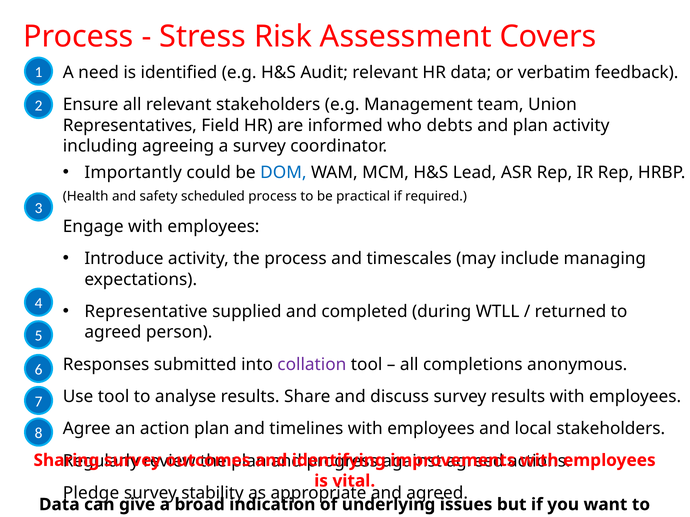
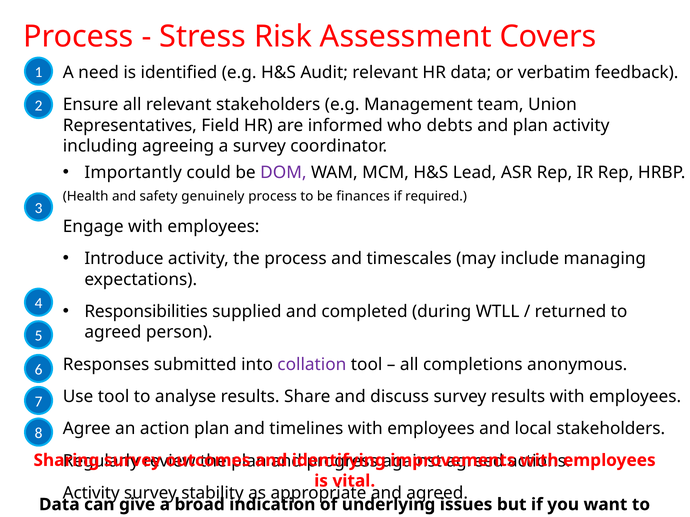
DOM colour: blue -> purple (283, 173)
scheduled: scheduled -> genuinely (213, 197)
practical: practical -> finances (363, 197)
Representative: Representative -> Responsibilities (146, 312)
Pledge: Pledge -> Activity (91, 493)
